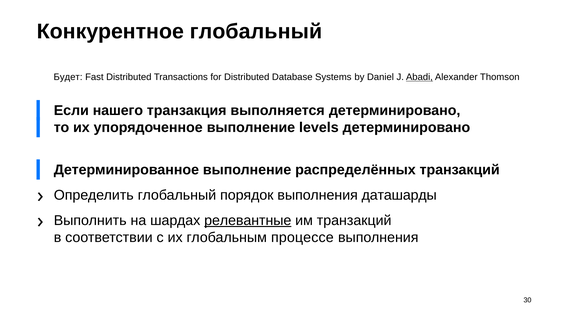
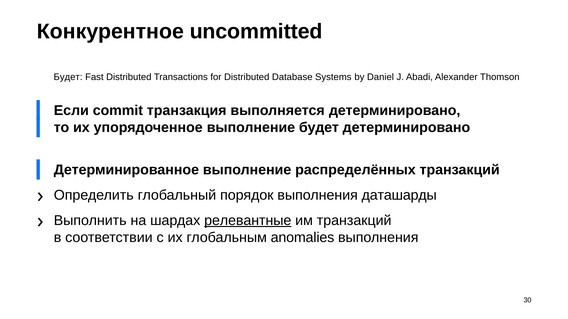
Конкурентное глобальный: глобальный -> uncommitted (256, 32)
Abadi underline: present -> none (419, 77)
нашего: нашего -> commit (118, 111)
выполнение levels: levels -> будет (319, 128)
процессе: процессе -> anomalies (303, 238)
